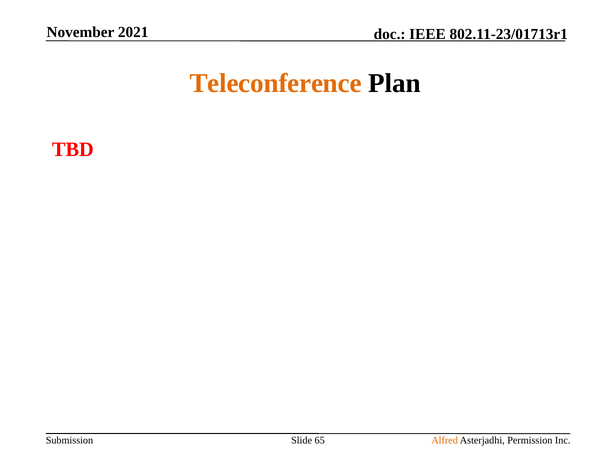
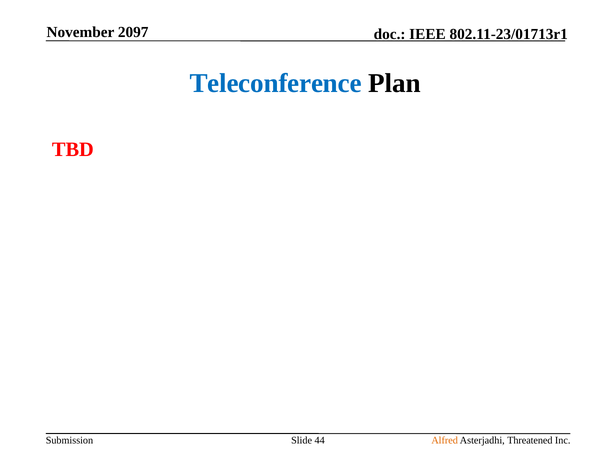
2021: 2021 -> 2097 (133, 32)
Teleconference colour: orange -> blue (276, 83)
65: 65 -> 44 (320, 439)
Permission: Permission -> Threatened (530, 439)
